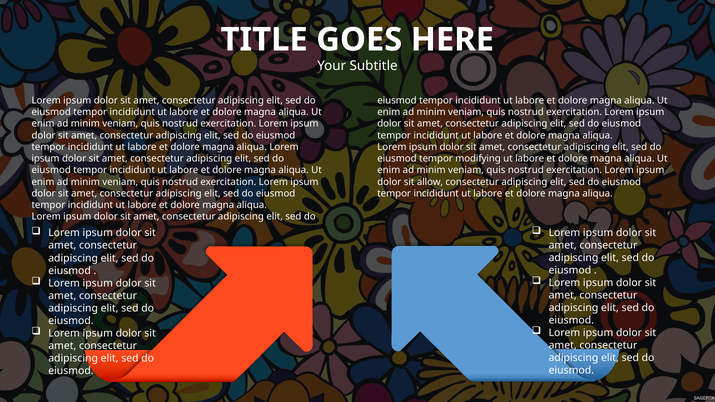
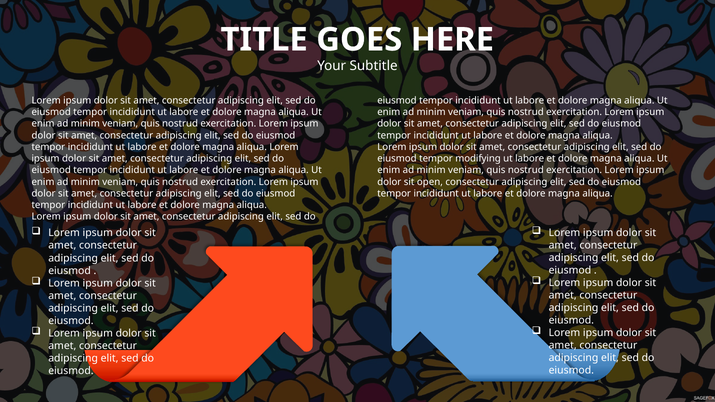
allow: allow -> open (430, 182)
